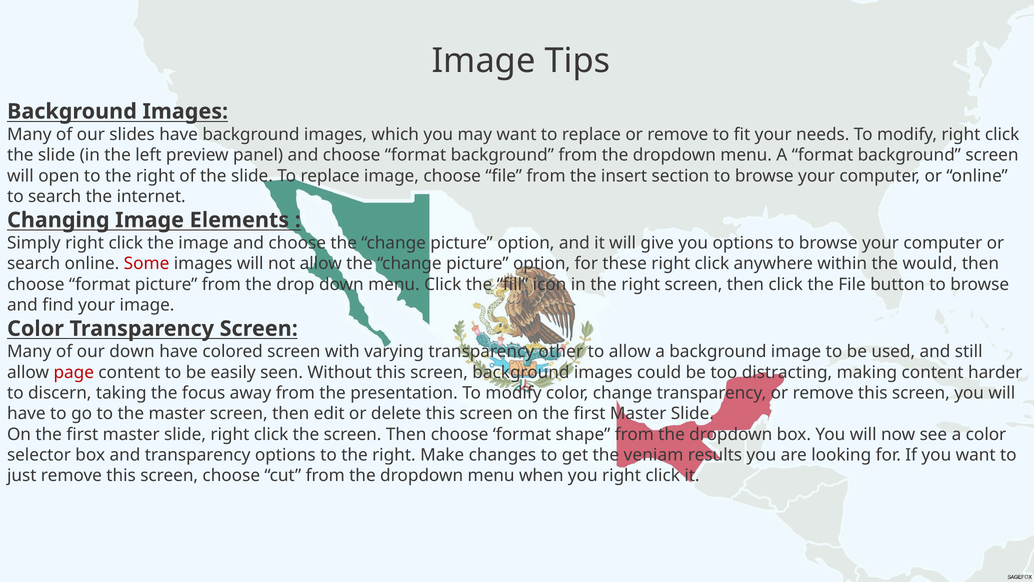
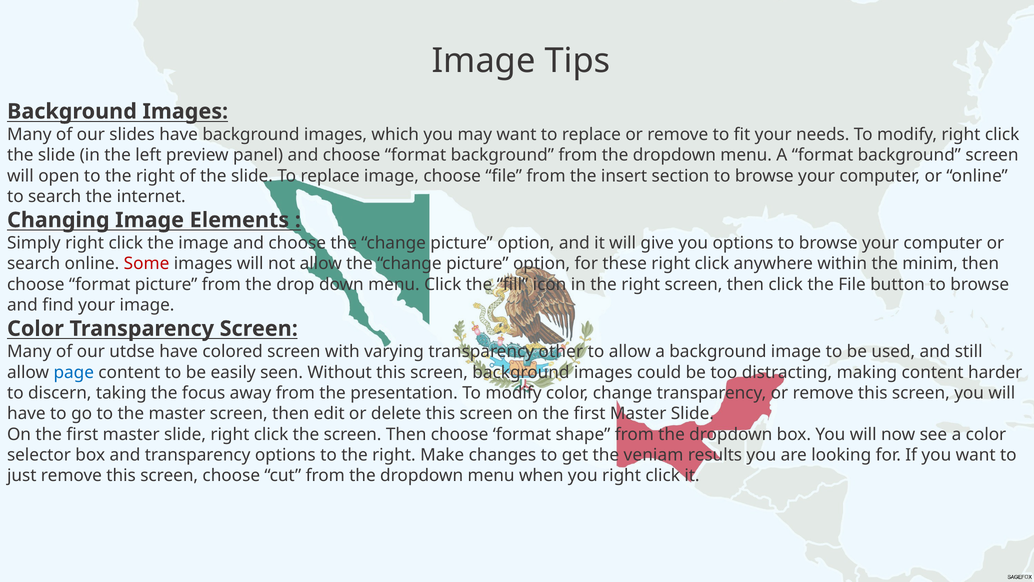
would: would -> minim (930, 264)
our down: down -> utdse (132, 351)
page colour: red -> blue (74, 372)
